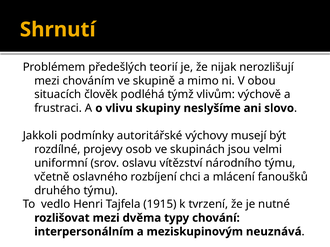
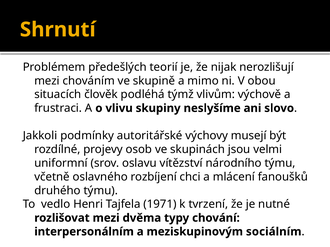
1915: 1915 -> 1971 (160, 205)
neuznává: neuznává -> sociálním (274, 232)
